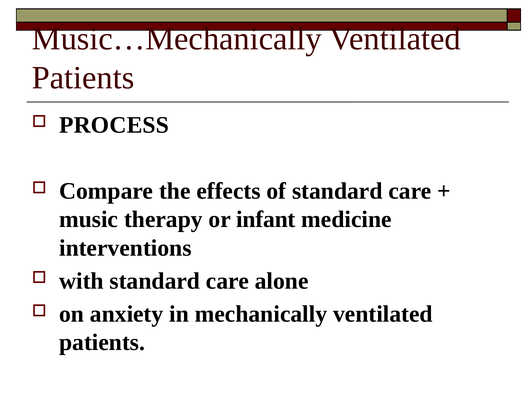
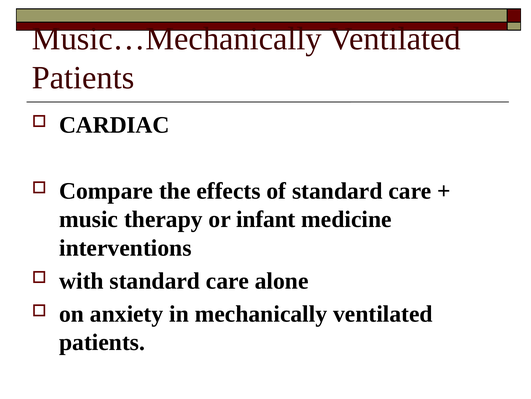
PROCESS: PROCESS -> CARDIAC (114, 125)
